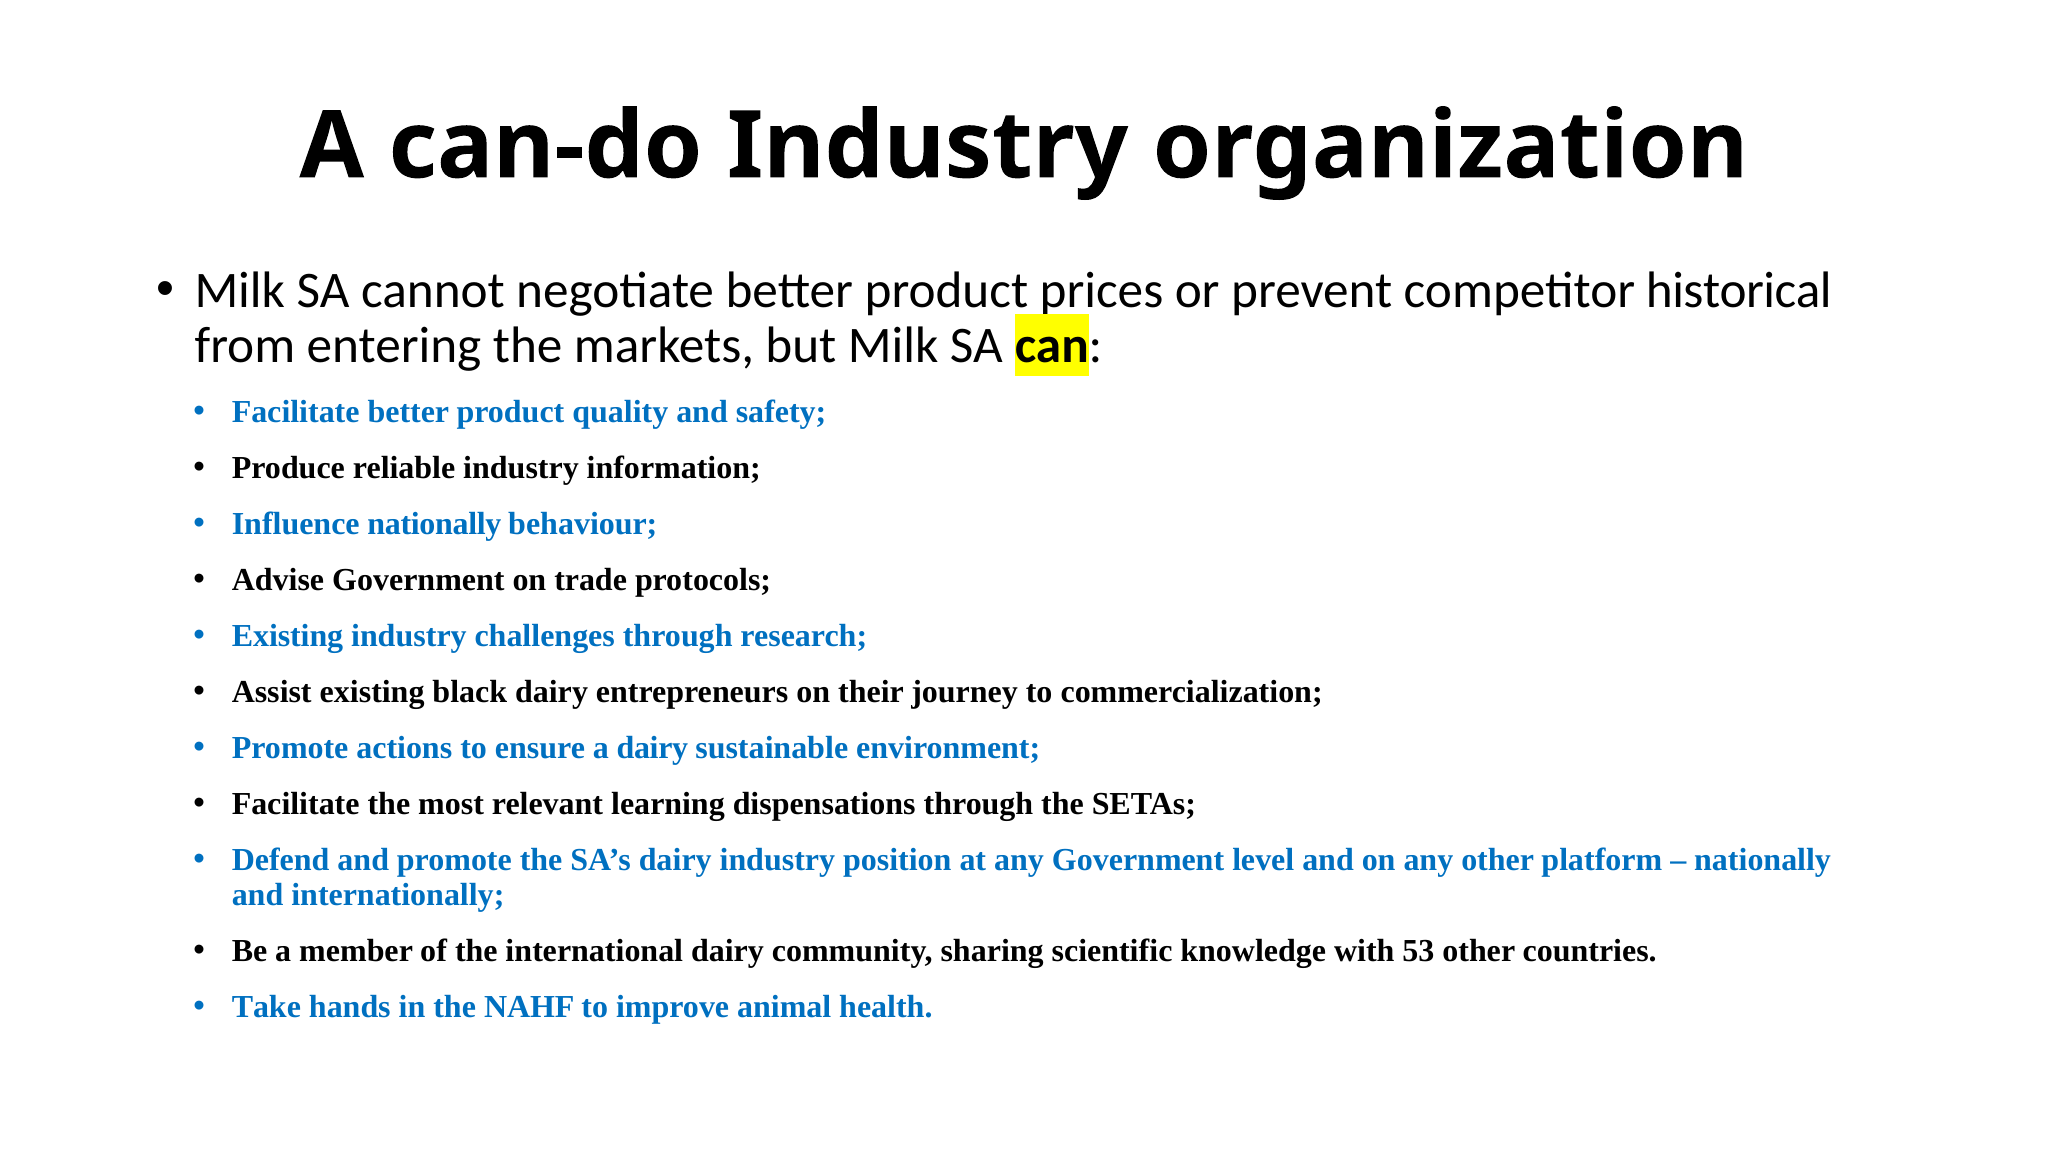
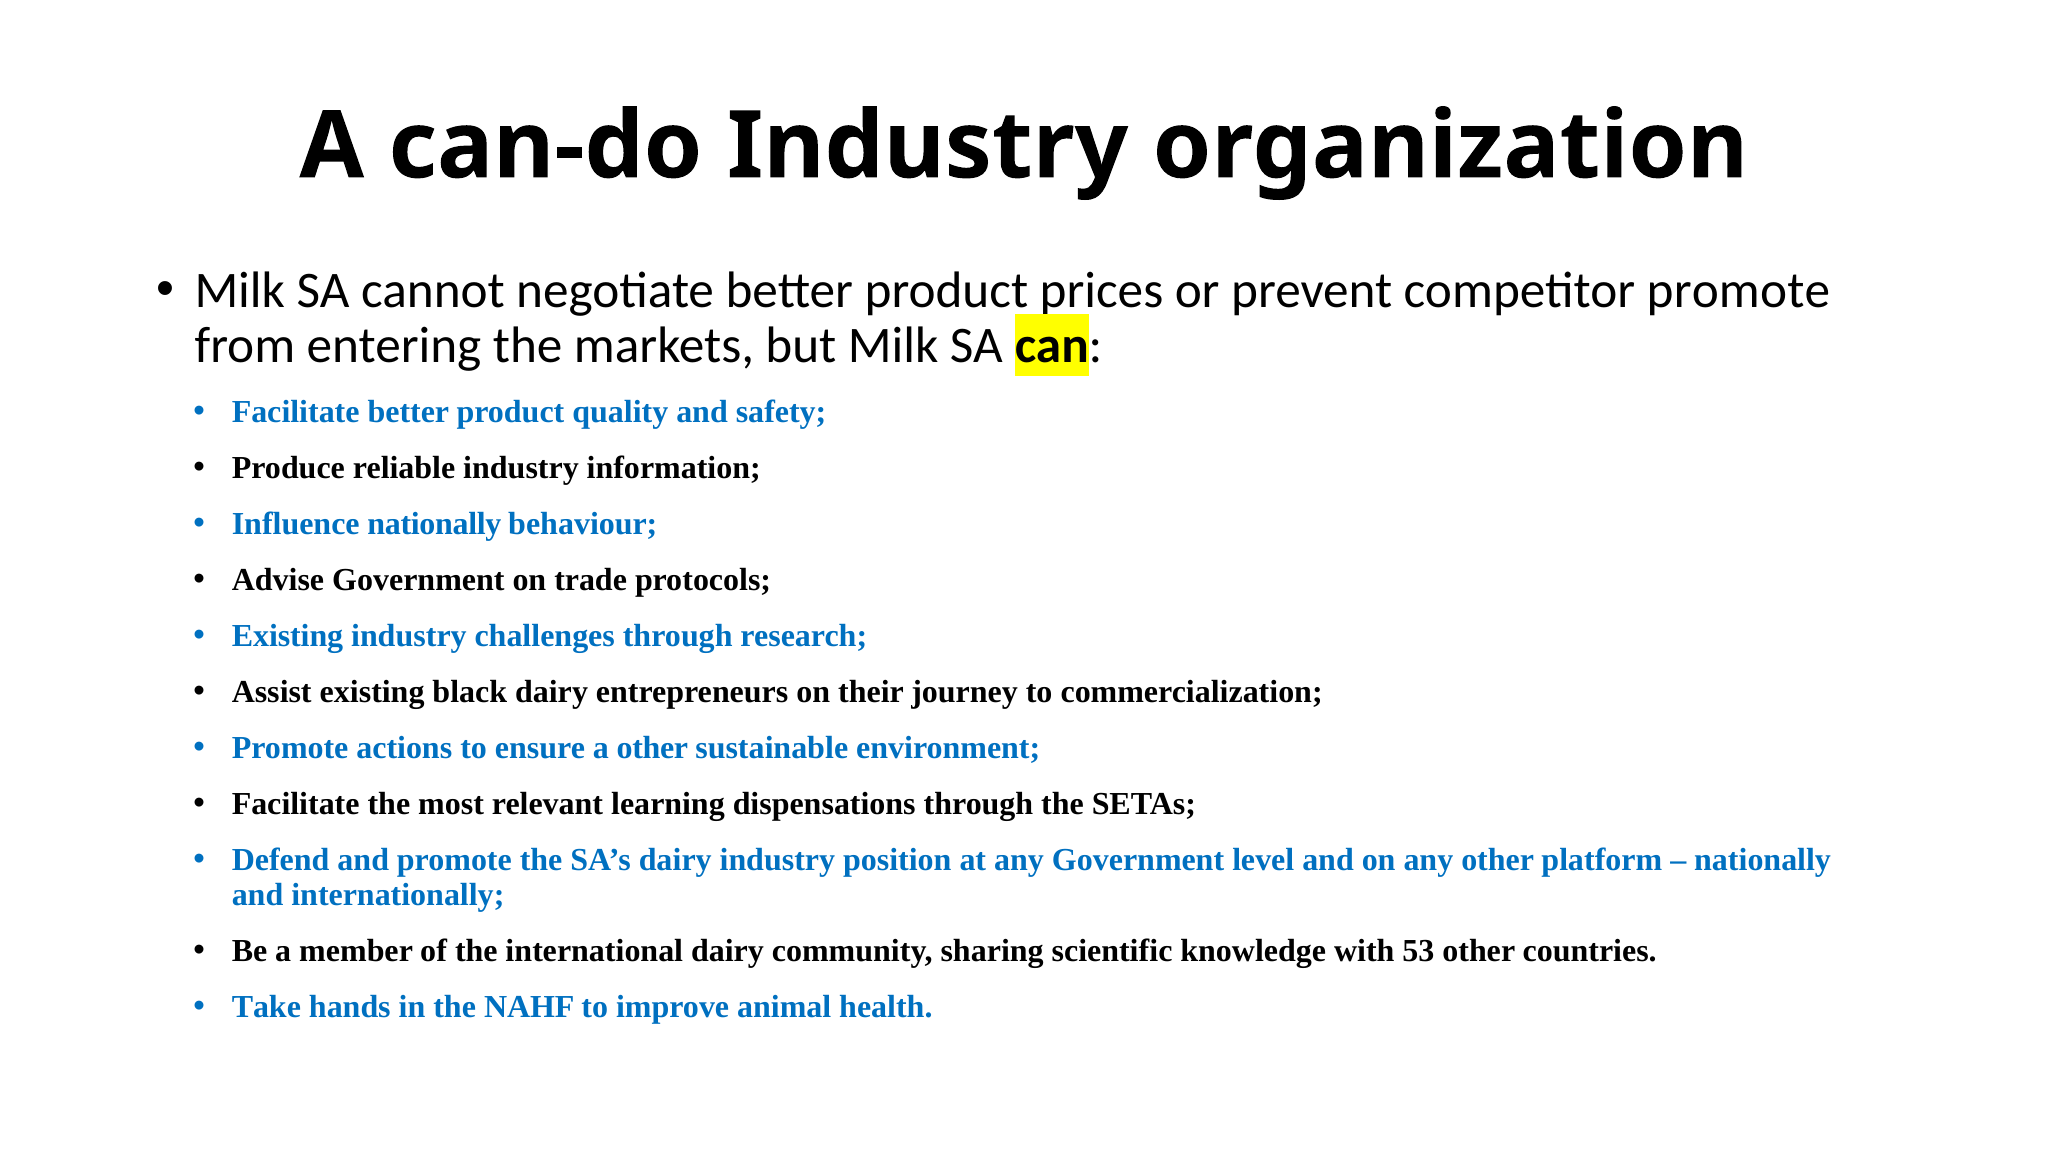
competitor historical: historical -> promote (1738, 290)
a dairy: dairy -> other (652, 748)
